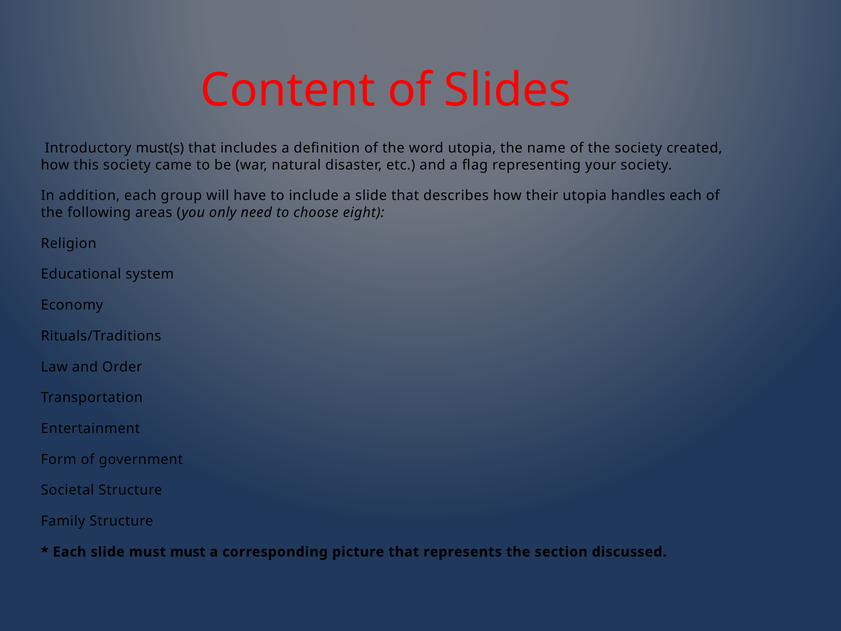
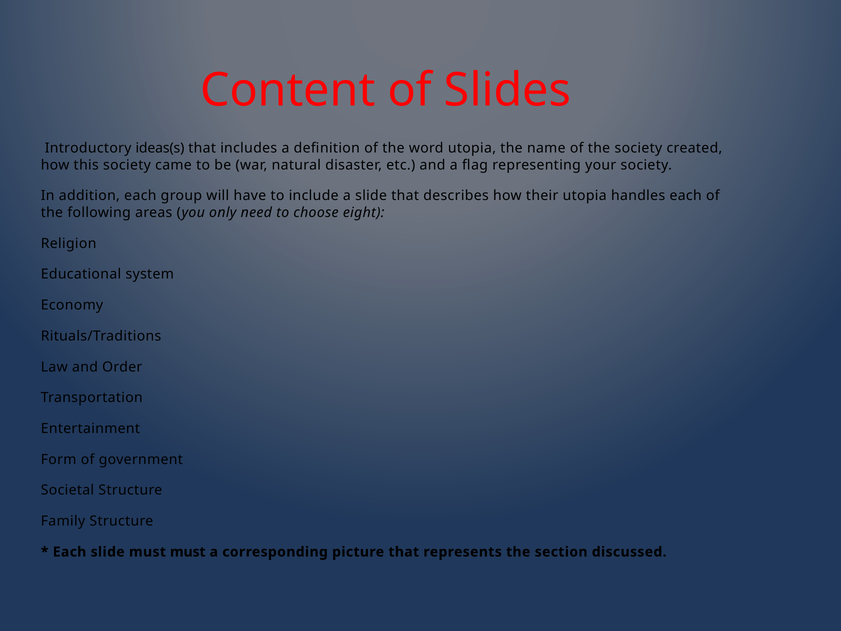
must(s: must(s -> ideas(s (160, 148)
